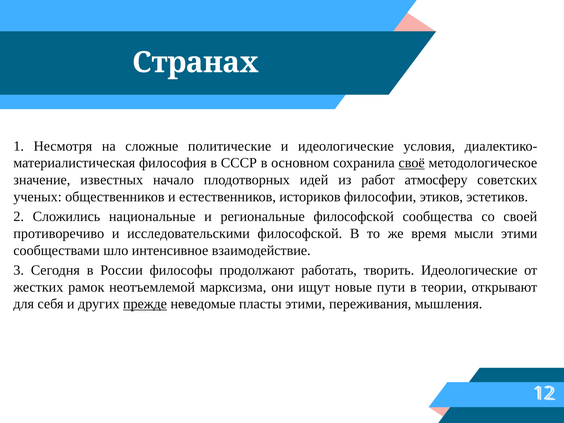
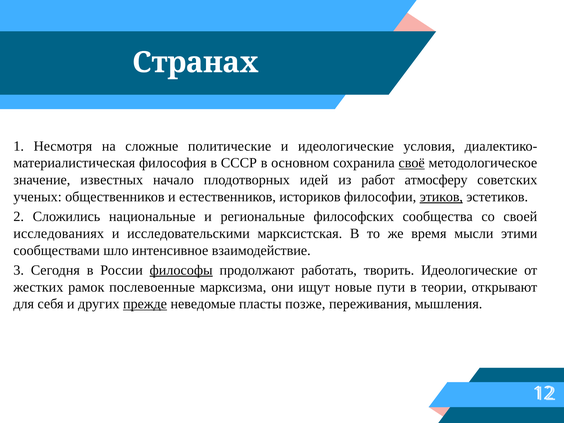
этиков underline: none -> present (441, 197)
региональные философской: философской -> философских (354, 217)
противоречиво: противоречиво -> исследованиях (59, 233)
исследовательскими философской: философской -> марксистская (300, 233)
философы underline: none -> present (181, 270)
неотъемлемой: неотъемлемой -> послевоенные (152, 287)
пласты этими: этими -> позже (305, 304)
